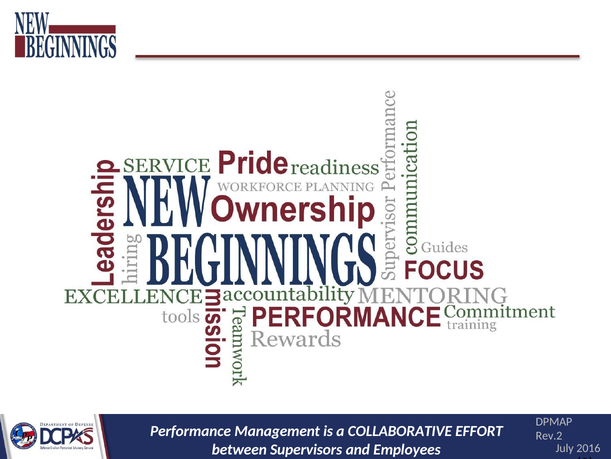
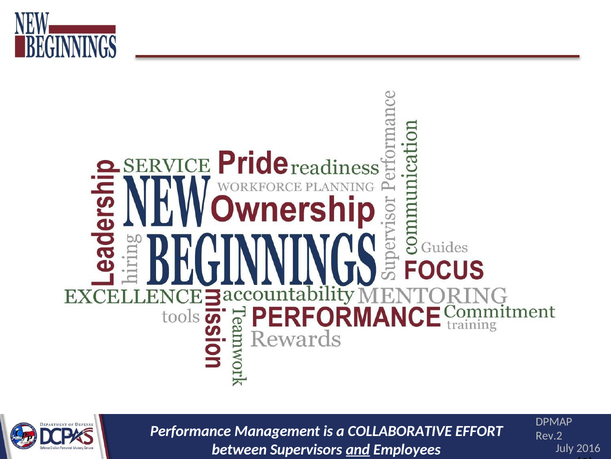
and underline: none -> present (358, 449)
